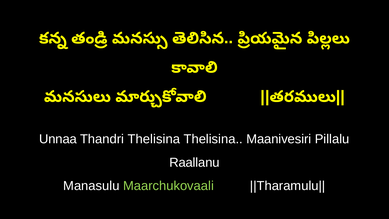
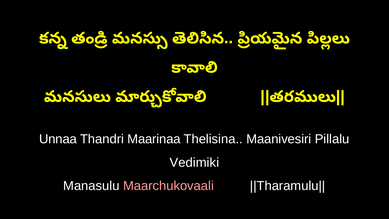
Thandri Thelisina: Thelisina -> Maarinaa (154, 139)
Raallanu: Raallanu -> Vedimiki (194, 162)
Maarchukovaali colour: light green -> pink (168, 186)
